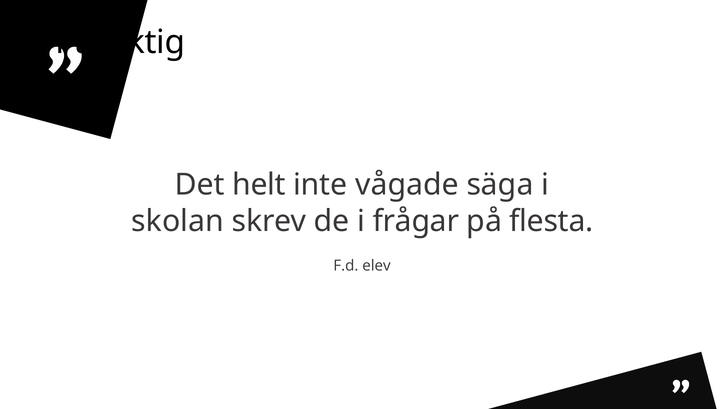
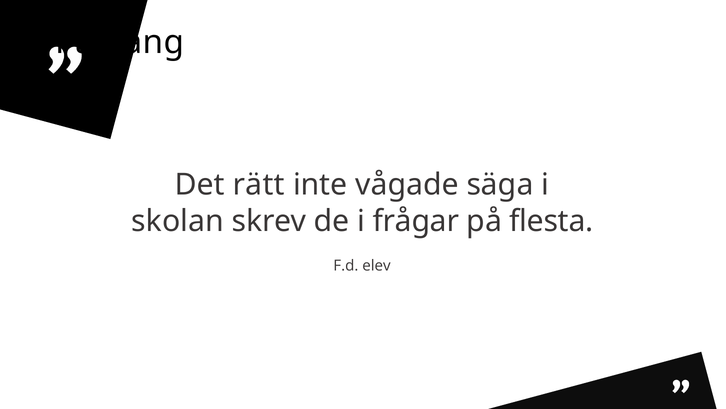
viktig: viktig -> gång (143, 42)
helt: helt -> rätt (259, 185)
